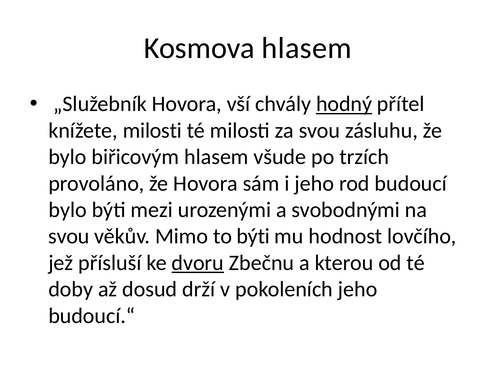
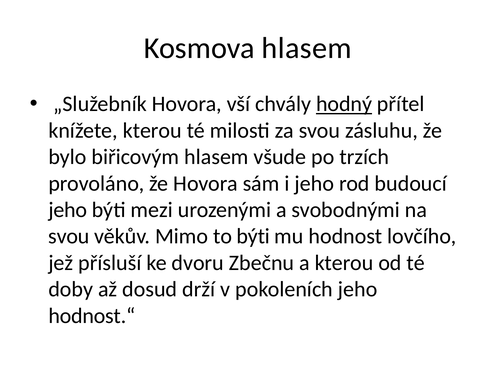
knížete milosti: milosti -> kterou (152, 131)
bylo: bylo -> jeho (68, 210)
dvoru underline: present -> none (198, 263)
budoucí.“: budoucí.“ -> hodnost.“ (92, 316)
